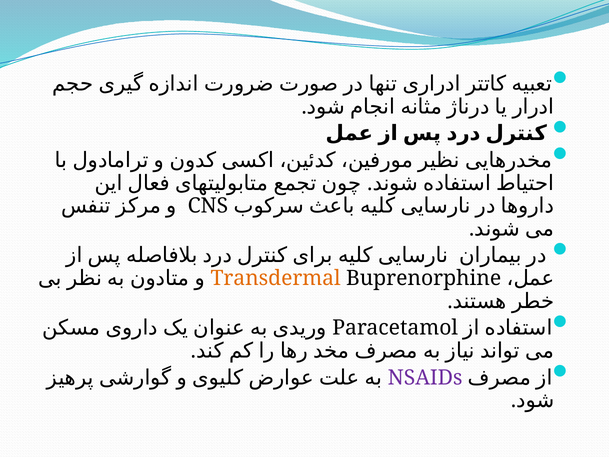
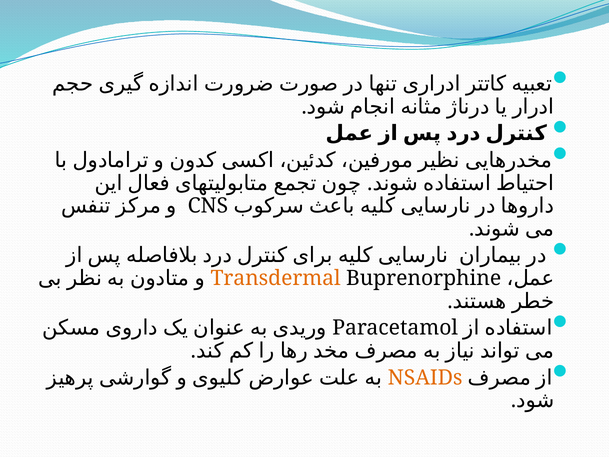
NSAIDs colour: purple -> orange (425, 377)
